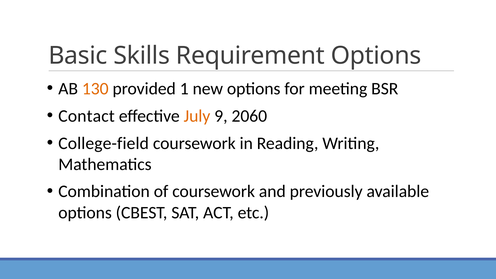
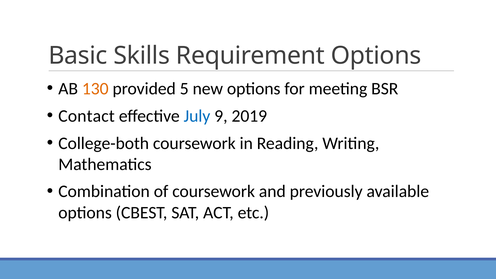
1: 1 -> 5 (184, 89)
July colour: orange -> blue (197, 116)
2060: 2060 -> 2019 (249, 116)
College-field: College-field -> College-both (104, 143)
